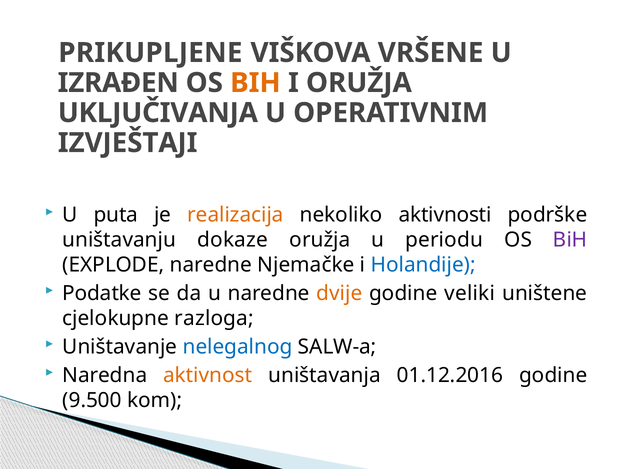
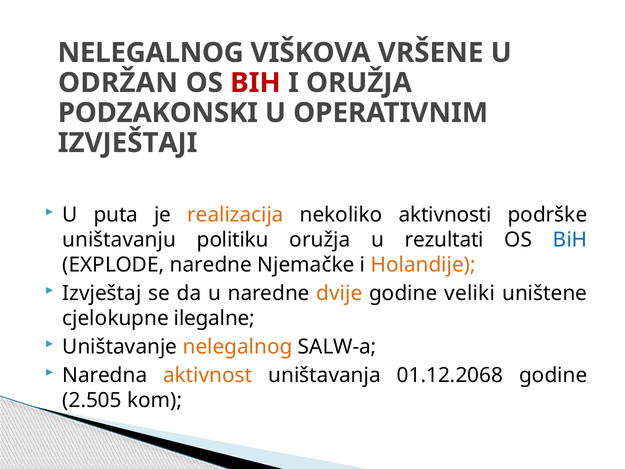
PRIKUPLJENE: PRIKUPLJENE -> NELEGALNOG (151, 53)
IZRAĐEN: IZRAĐEN -> ODRŽAN (118, 83)
BIH colour: orange -> red (255, 83)
UKLJUČIVANJA: UKLJUČIVANJA -> PODZAKONSKI (158, 113)
dokaze: dokaze -> politiku (233, 240)
periodu: periodu -> rezultati (444, 240)
BiH colour: purple -> blue (570, 240)
Holandije colour: blue -> orange (423, 265)
Podatke: Podatke -> Izvještaj (102, 293)
razloga: razloga -> ilegalne (214, 318)
nelegalnog colour: blue -> orange (238, 347)
01.12.2016: 01.12.2016 -> 01.12.2068 (450, 375)
9.500: 9.500 -> 2.505 (92, 400)
